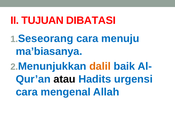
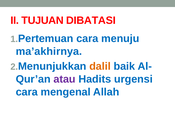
Seseorang: Seseorang -> Pertemuan (46, 39)
ma’biasanya: ma’biasanya -> ma’akhirnya (49, 51)
atau colour: black -> purple (64, 79)
